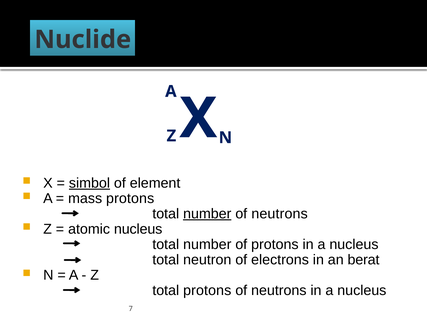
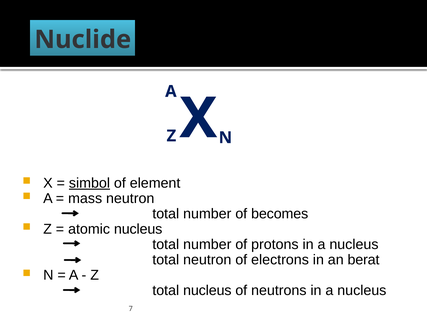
mass protons: protons -> neutron (130, 198)
number underline: present -> none (207, 214)
neutrons: neutrons -> becomes (280, 214)
total protons: protons -> nucleus (207, 291)
